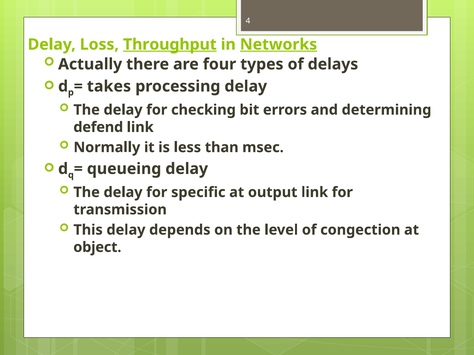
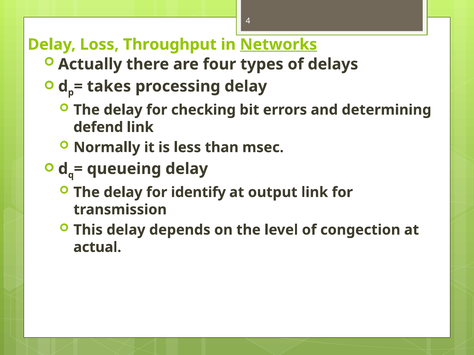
Throughput underline: present -> none (170, 45)
specific: specific -> identify (198, 193)
object: object -> actual (97, 248)
